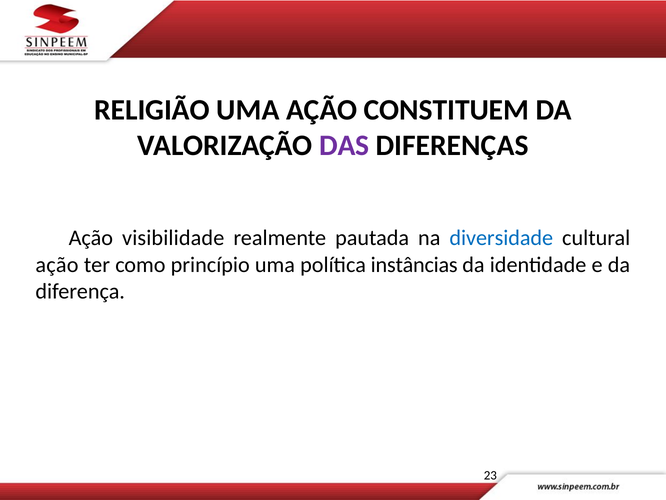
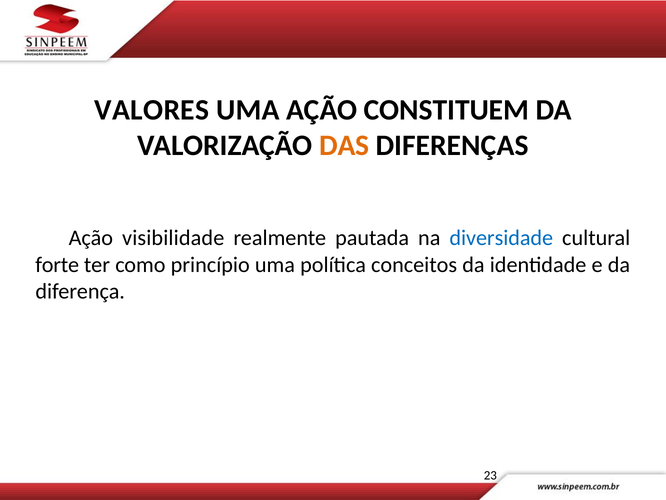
RELIGIÃO: RELIGIÃO -> VALORES (152, 110)
DAS colour: purple -> orange (344, 145)
ação: ação -> forte (57, 265)
instâncias: instâncias -> conceitos (414, 265)
